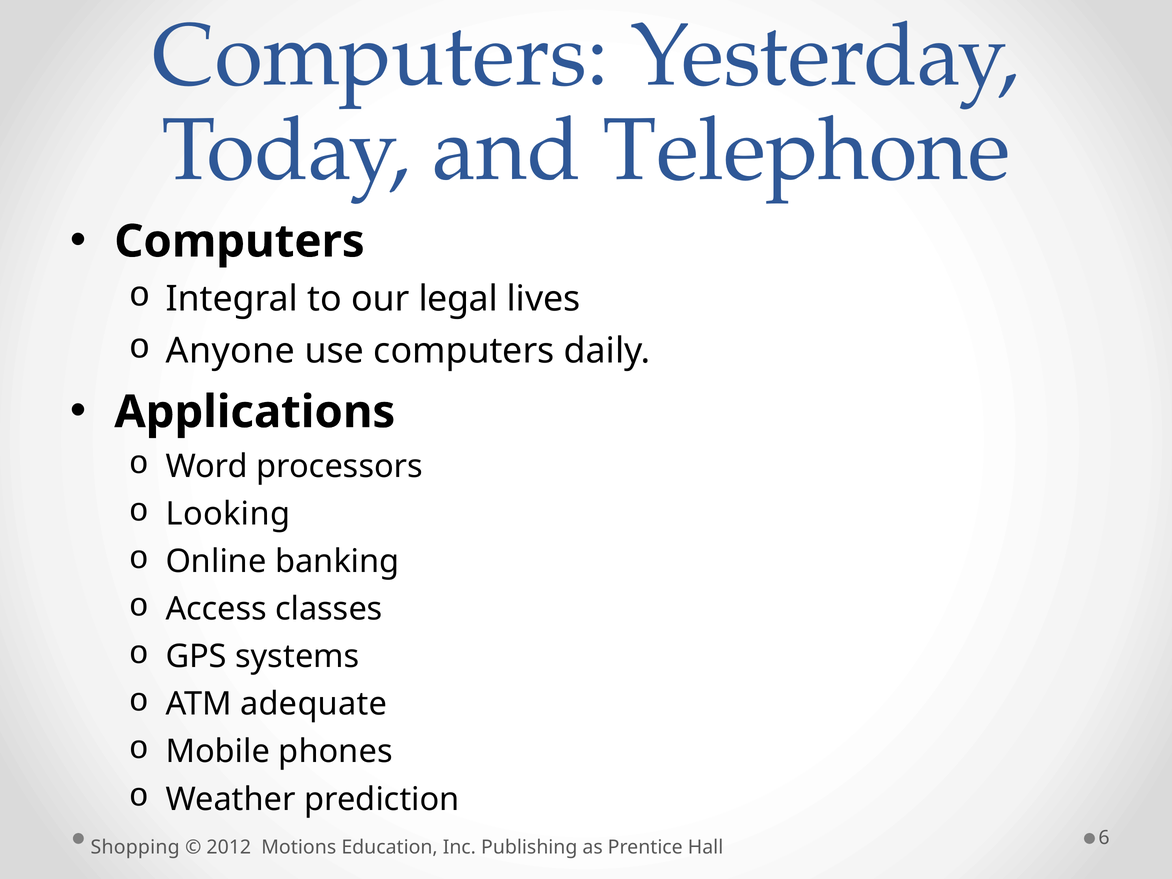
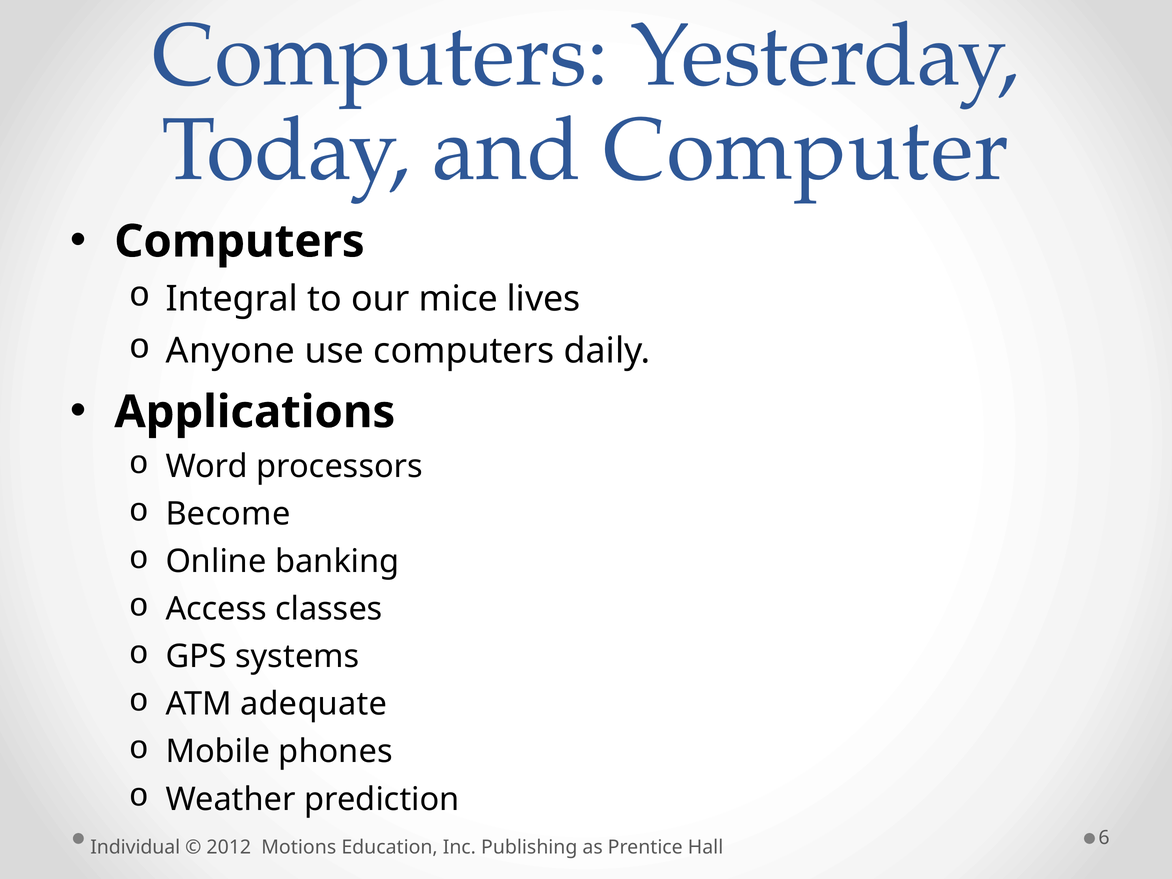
Telephone: Telephone -> Computer (806, 150)
legal: legal -> mice (458, 299)
Looking: Looking -> Become (228, 514)
Shopping: Shopping -> Individual (135, 847)
